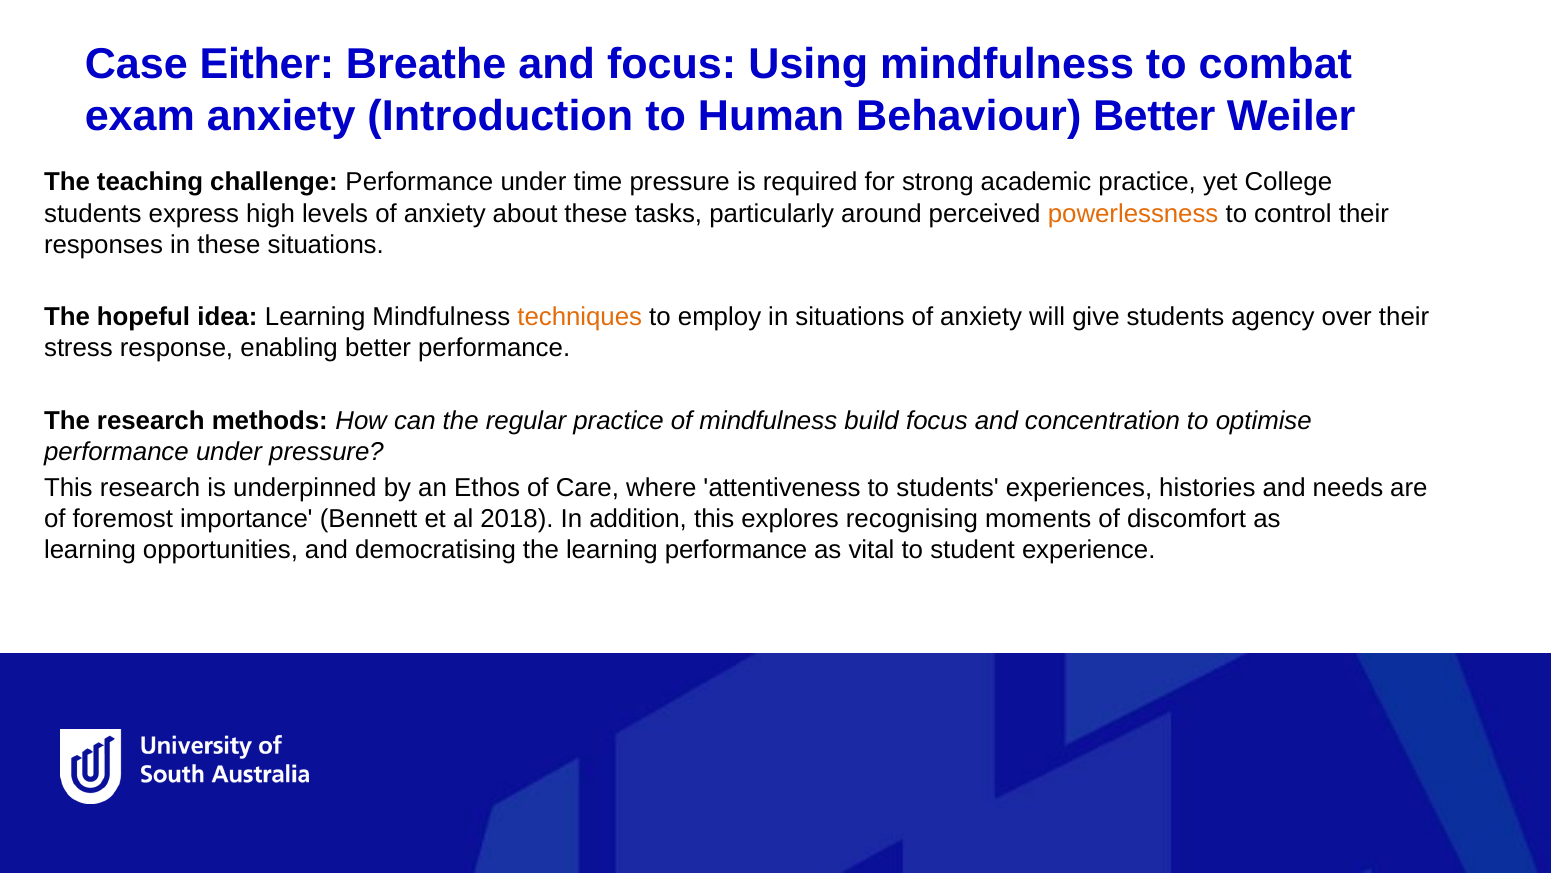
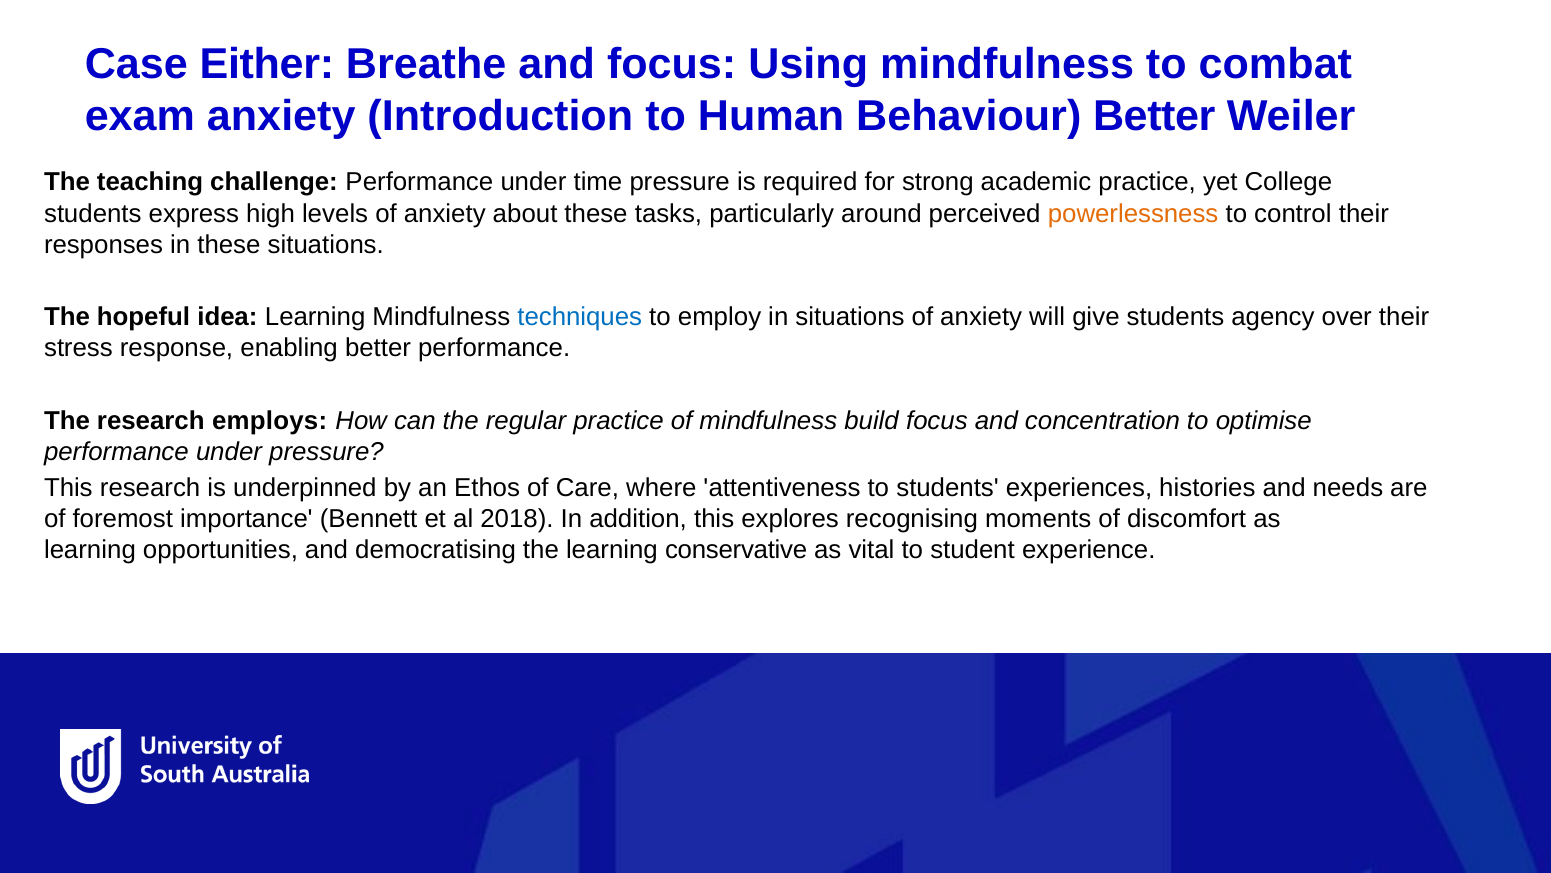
techniques colour: orange -> blue (580, 317)
methods: methods -> employs (270, 420)
learning performance: performance -> conservative (736, 550)
